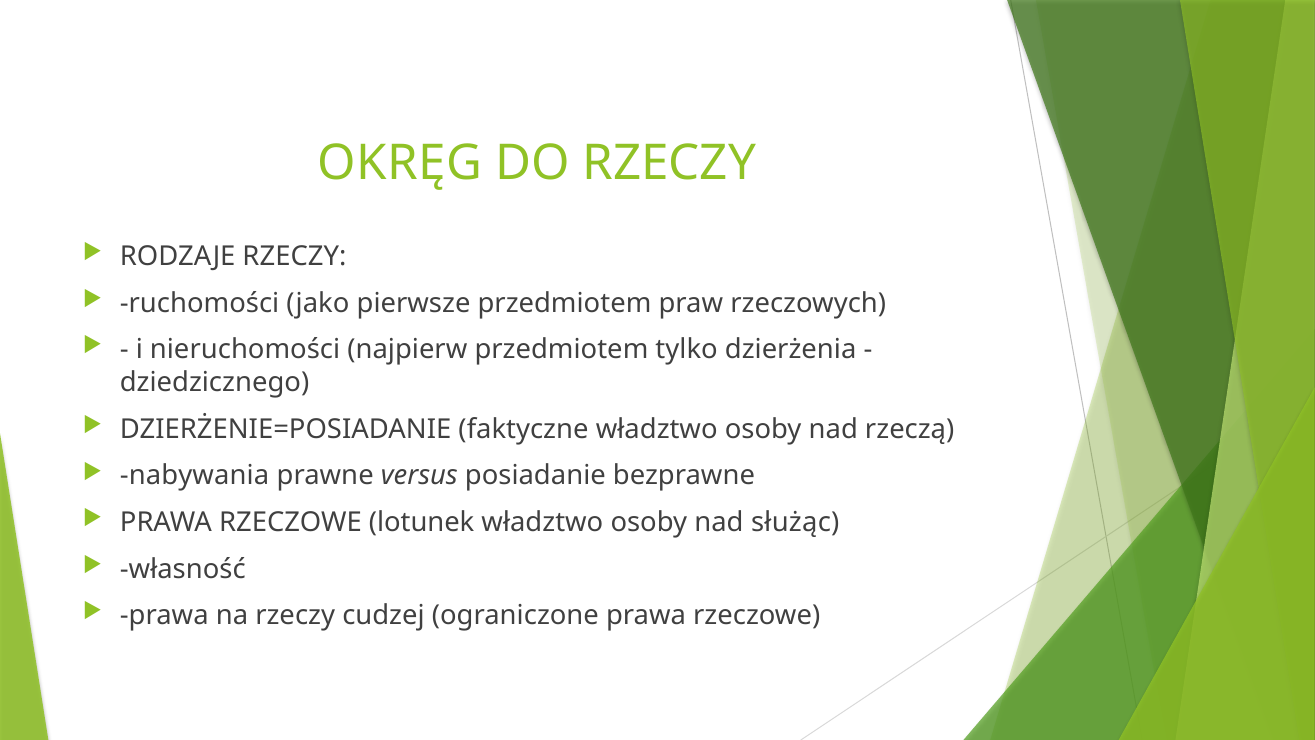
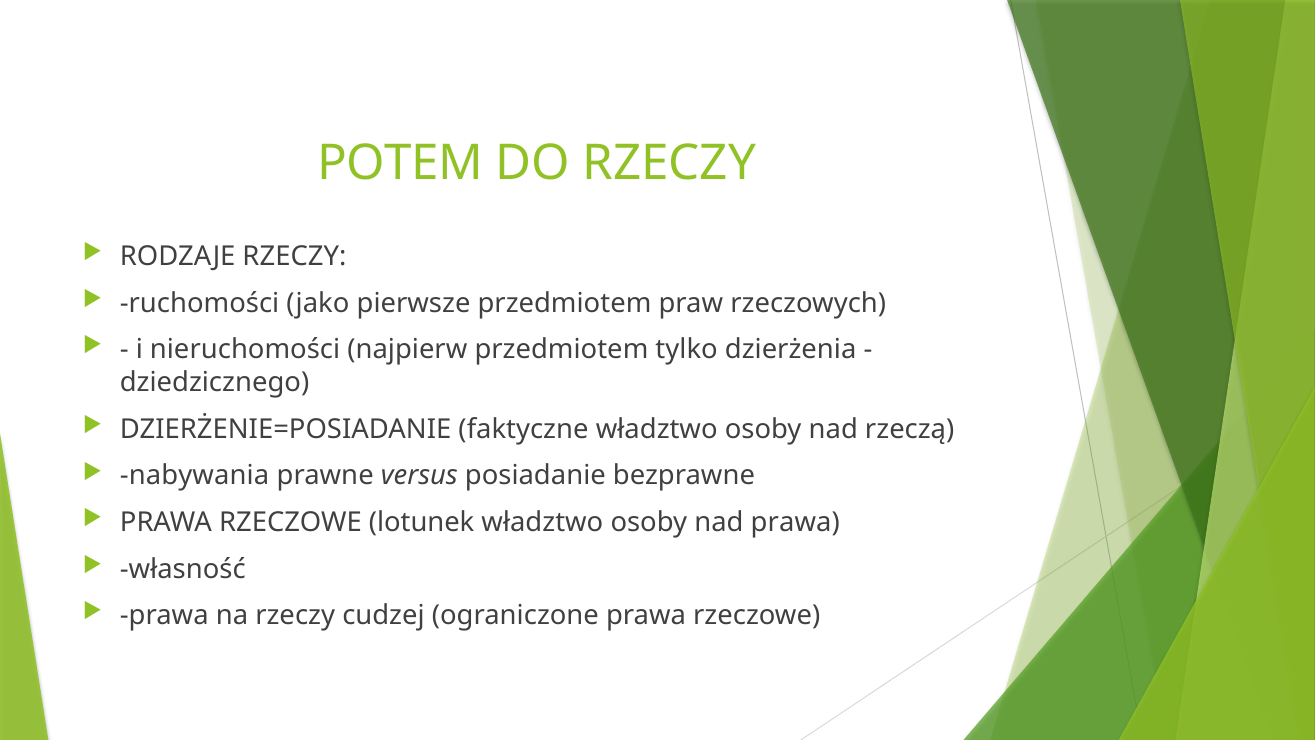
OKRĘG: OKRĘG -> POTEM (400, 163)
nad służąc: służąc -> prawa (795, 522)
